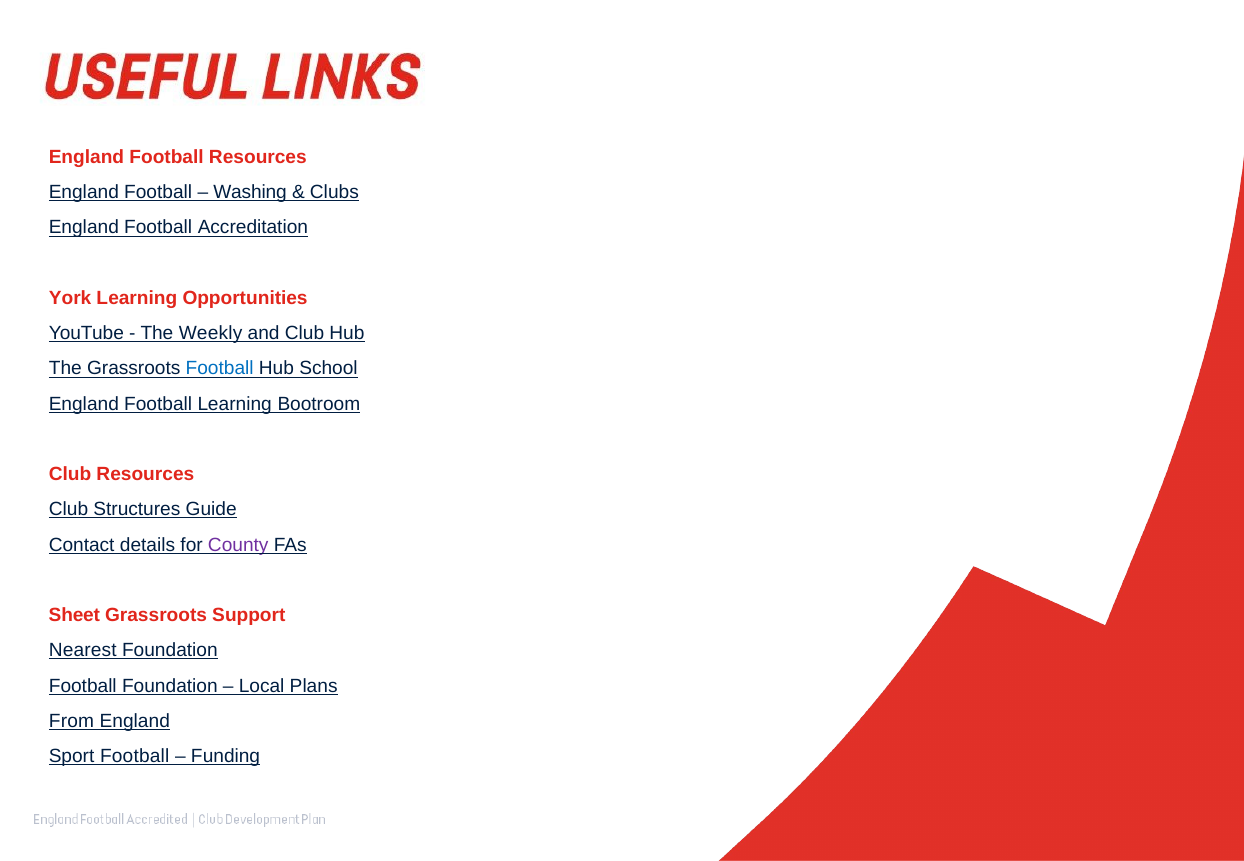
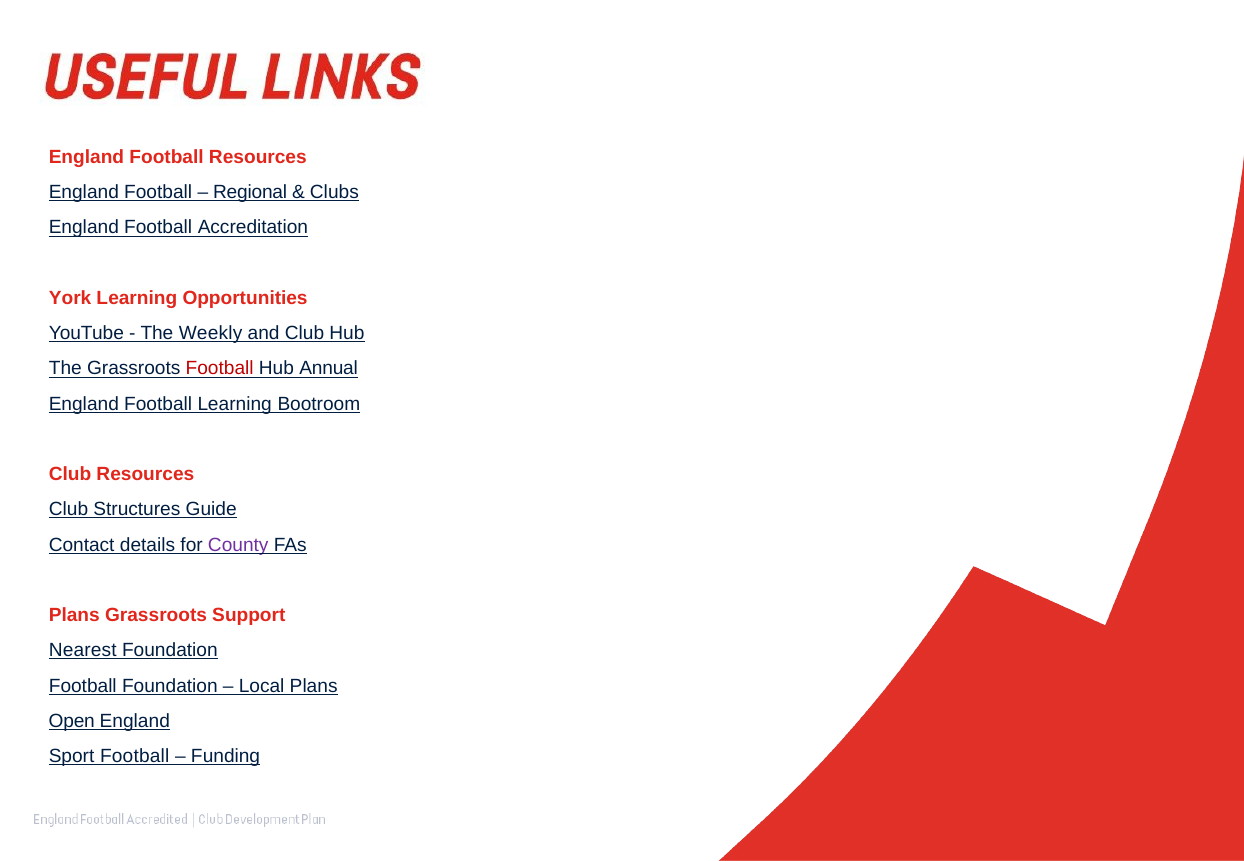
Washing: Washing -> Regional (250, 192)
Football colour: blue -> red (220, 369)
School: School -> Annual (329, 369)
Sheet: Sheet -> Plans (74, 615)
From: From -> Open (72, 721)
